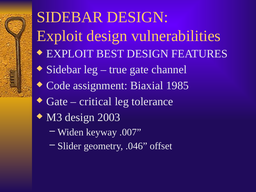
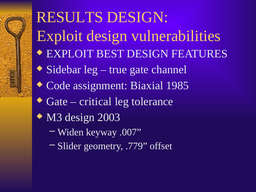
SIDEBAR: SIDEBAR -> RESULTS (70, 17)
.046: .046 -> .779 (136, 146)
